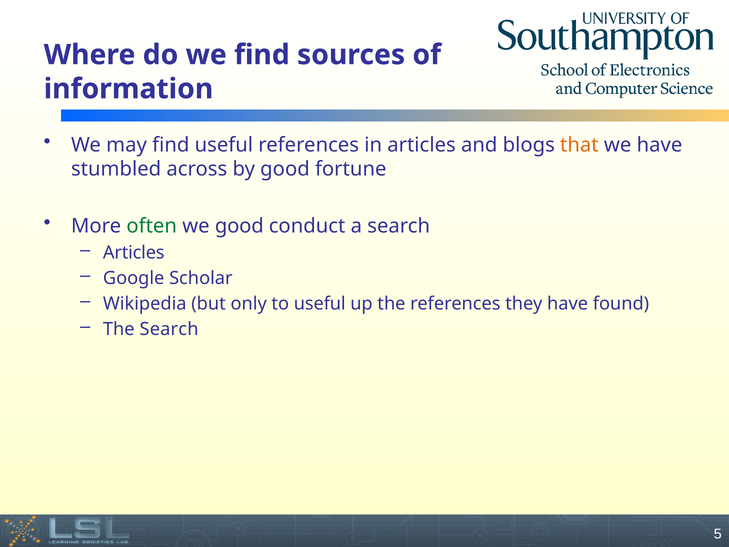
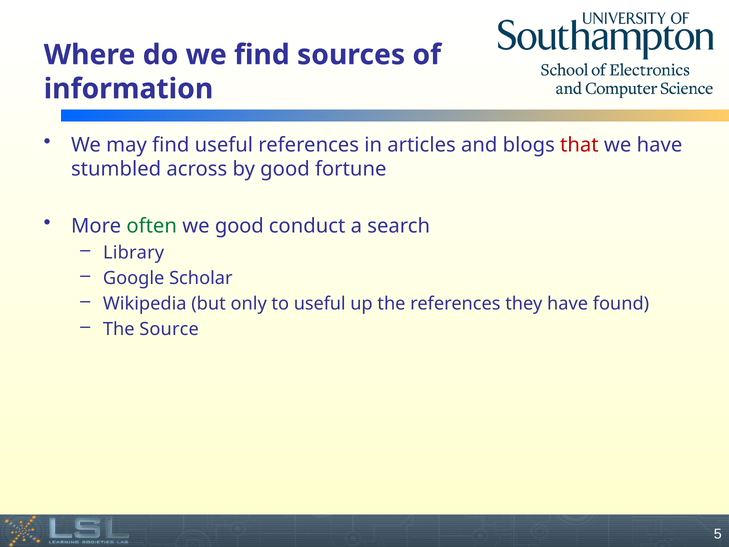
that colour: orange -> red (579, 145)
Articles: Articles -> Library (134, 252)
The Search: Search -> Source (169, 329)
